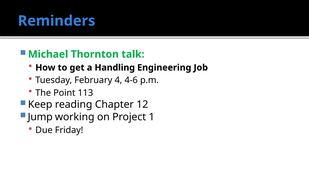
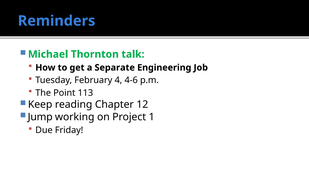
Handling: Handling -> Separate (115, 68)
